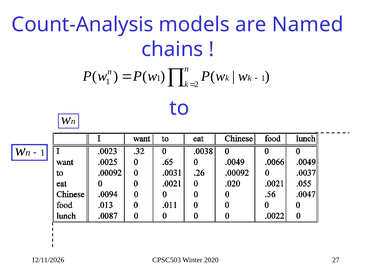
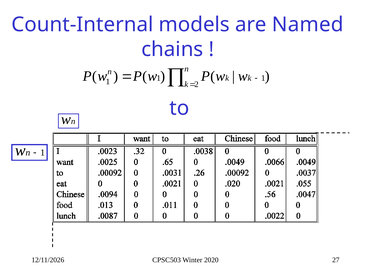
Count-Analysis: Count-Analysis -> Count-Internal (82, 25)
